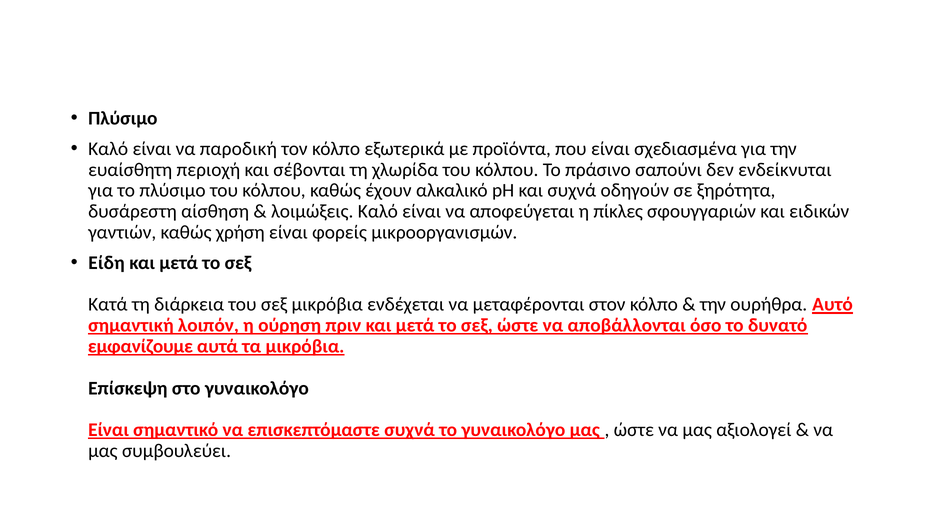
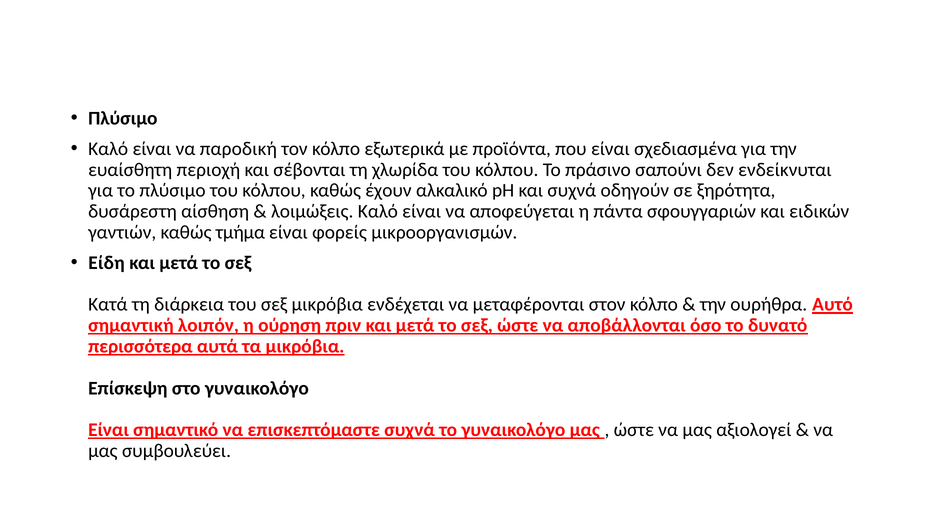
πίκλες: πίκλες -> πάντα (618, 211)
χρήση: χρήση -> τμήμα (240, 232)
εμφανίζουμε: εμφανίζουμε -> περισσότερα (140, 346)
